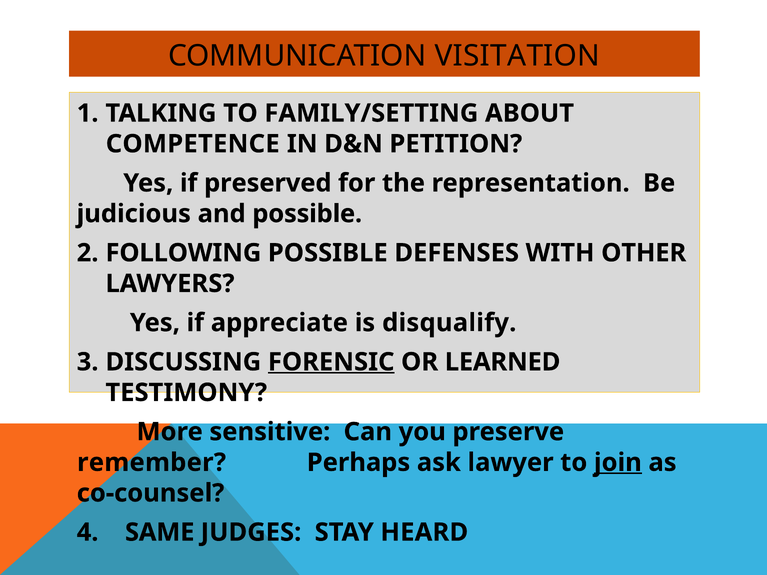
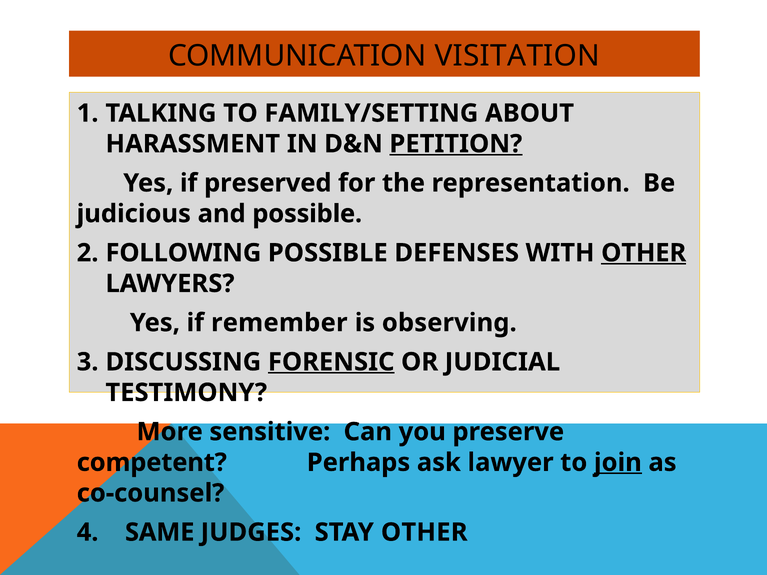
COMPETENCE: COMPETENCE -> HARASSMENT (193, 144)
PETITION underline: none -> present (456, 144)
OTHER underline: none -> present (644, 253)
appreciate: appreciate -> remember (279, 323)
disqualify: disqualify -> observing (449, 323)
LEARNED: LEARNED -> JUDICIAL (502, 362)
remember: remember -> competent (152, 463)
STAY HEARD: HEARD -> OTHER (424, 533)
